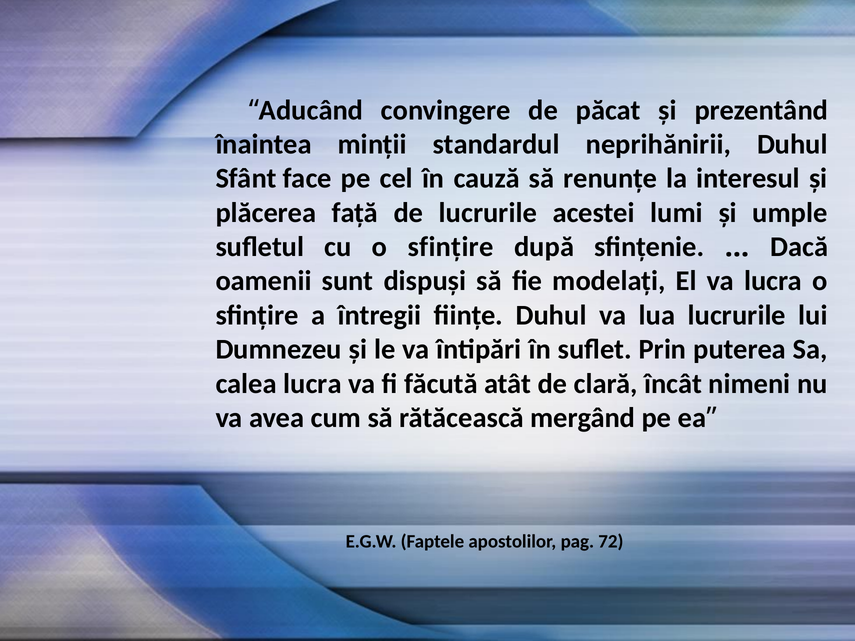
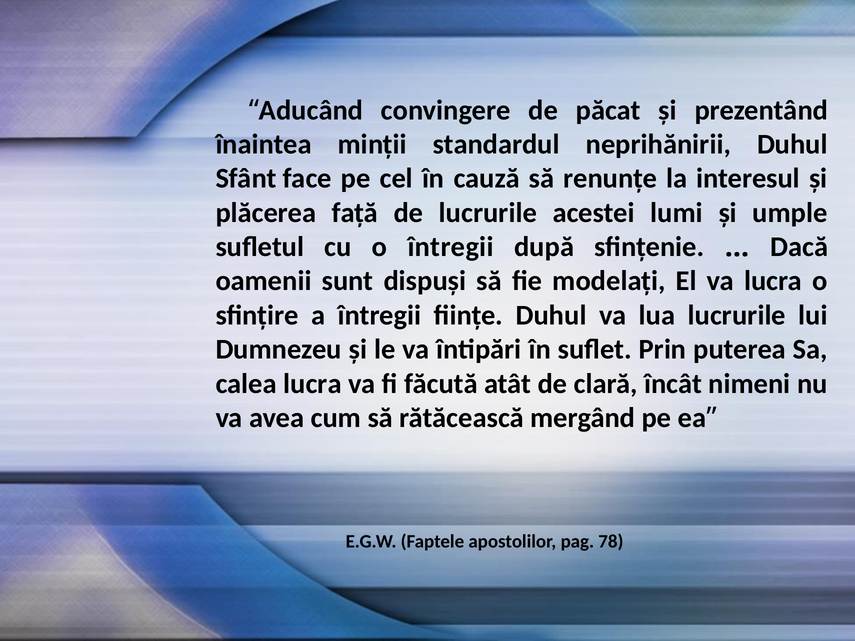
cu o sfințire: sfințire -> întregii (451, 247)
72: 72 -> 78 (611, 542)
